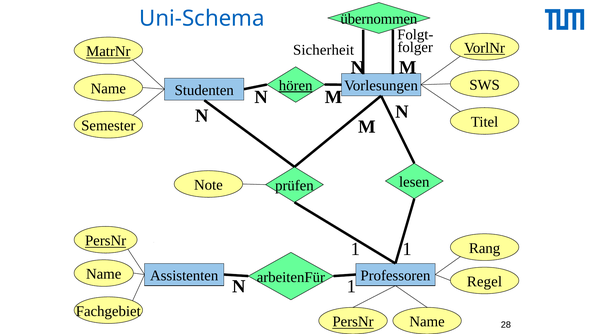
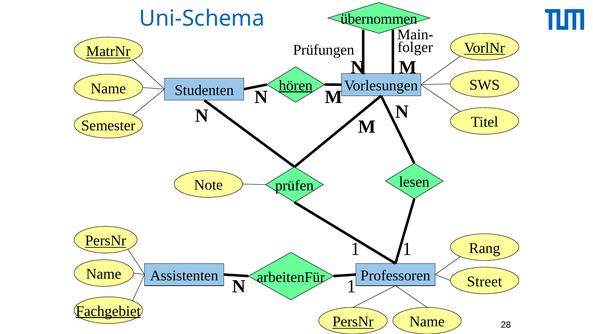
Folgt-: Folgt- -> Main- (415, 35)
Sicherheit: Sicherheit -> Prüfungen (324, 50)
Regel: Regel -> Street (484, 281)
Fachgebiet underline: none -> present (108, 311)
